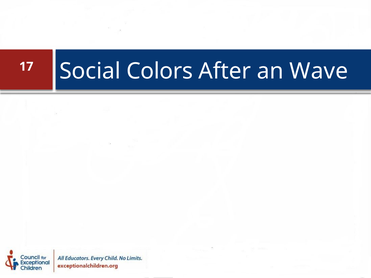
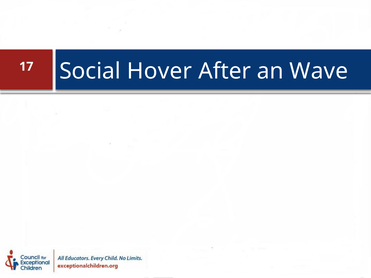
Colors: Colors -> Hover (159, 71)
